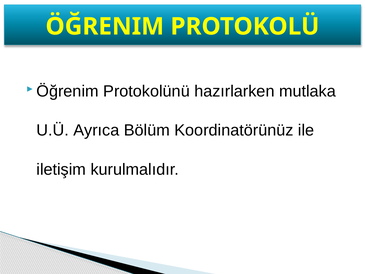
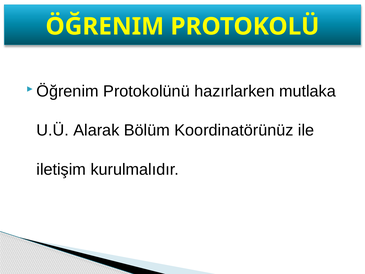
Ayrıca: Ayrıca -> Alarak (96, 130)
